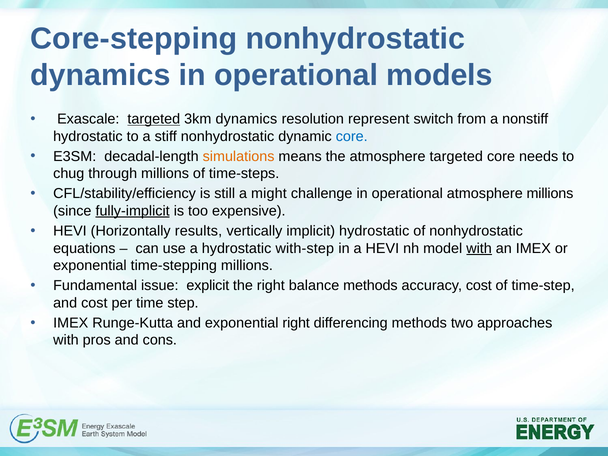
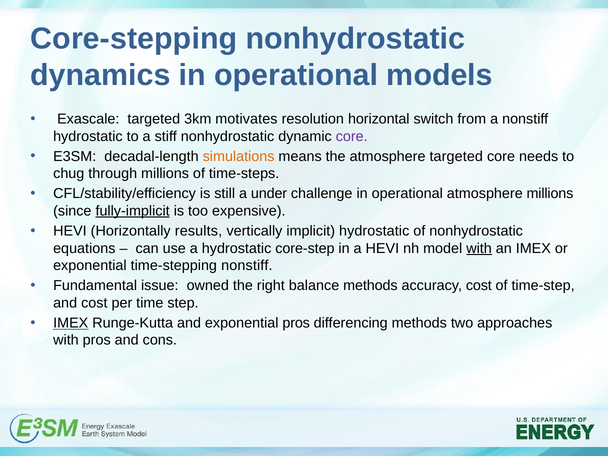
targeted underline: present -> none (154, 119)
3km dynamics: dynamics -> motivates (246, 119)
represent: represent -> horizontal (379, 119)
core colour: blue -> purple (352, 136)
might: might -> under (269, 194)
with-step: with-step -> core-step (305, 248)
time-stepping millions: millions -> nonstiff (247, 266)
explicit: explicit -> owned (208, 286)
IMEX underline: none -> present (71, 323)
exponential right: right -> pros (296, 323)
